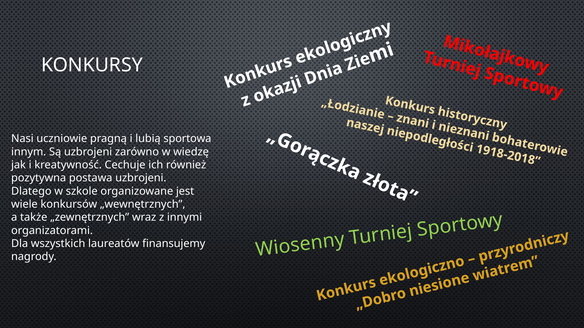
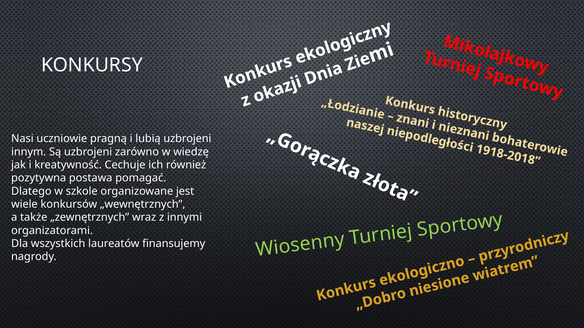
lubią sportowa: sportowa -> uzbrojeni (187, 139)
postawa uzbrojeni: uzbrojeni -> pomagać (141, 178)
